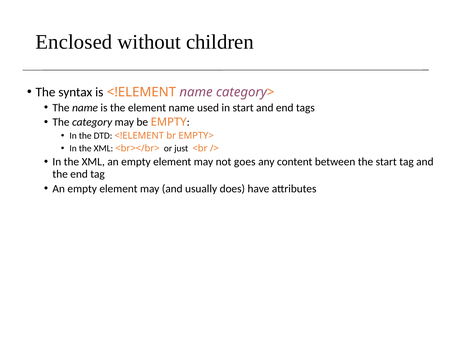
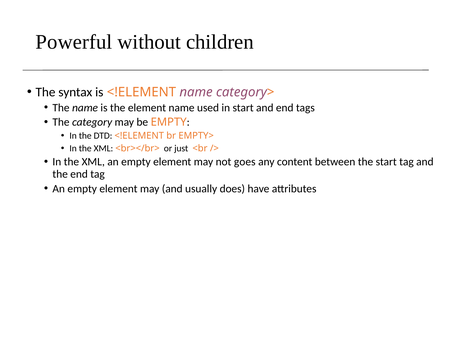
Enclosed: Enclosed -> Powerful (74, 42)
